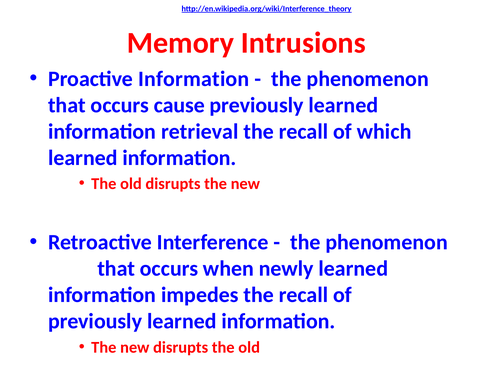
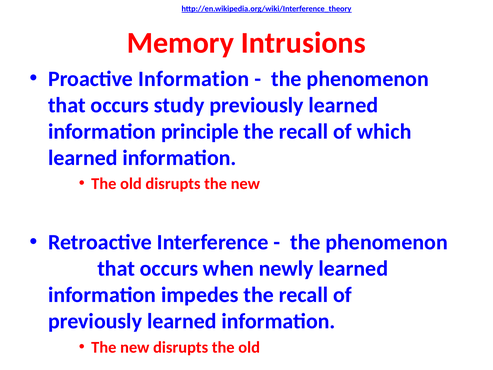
cause: cause -> study (179, 105)
retrieval: retrieval -> principle (200, 131)
